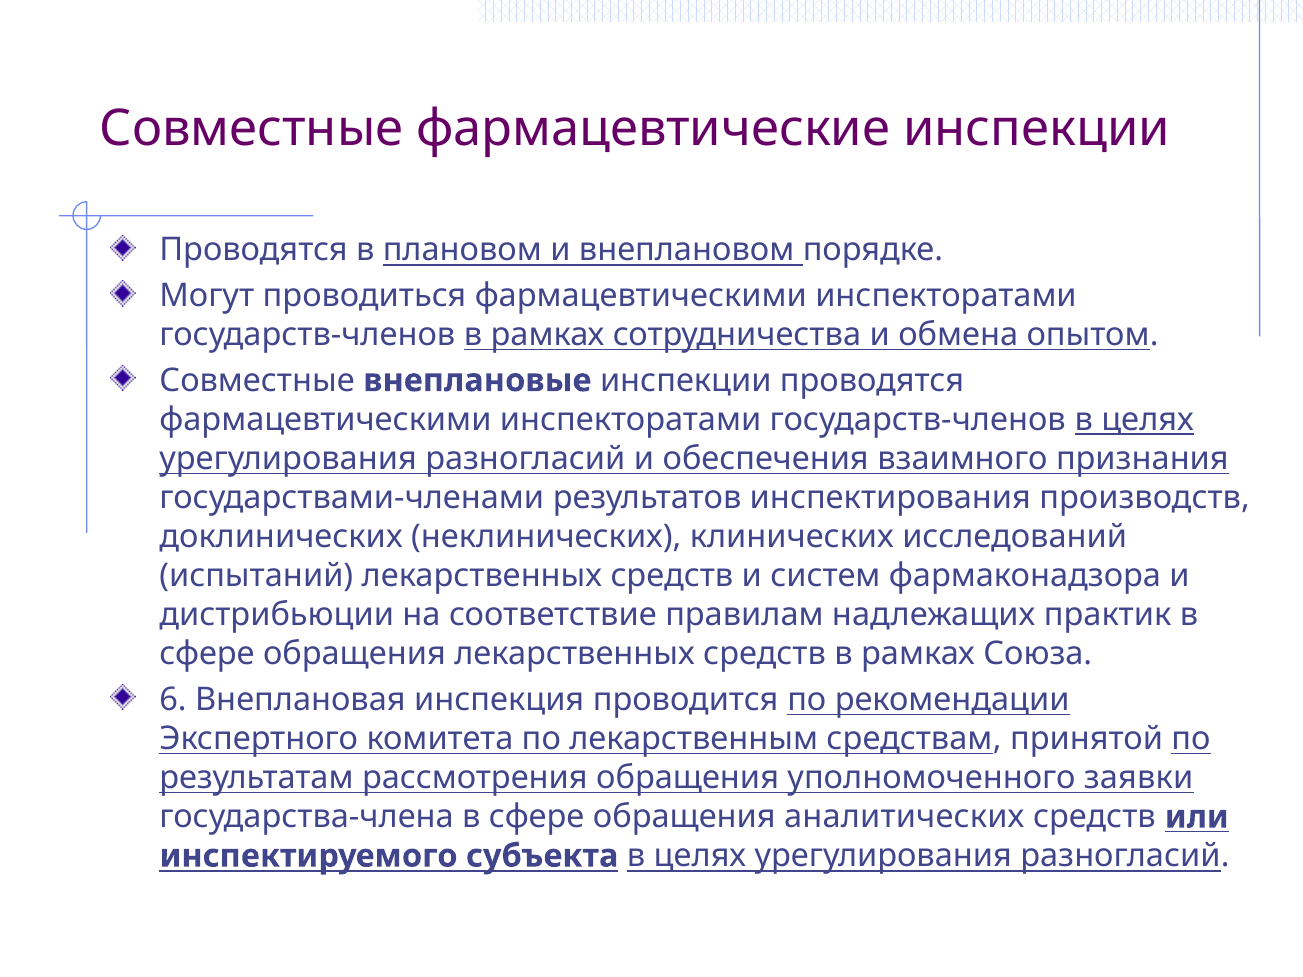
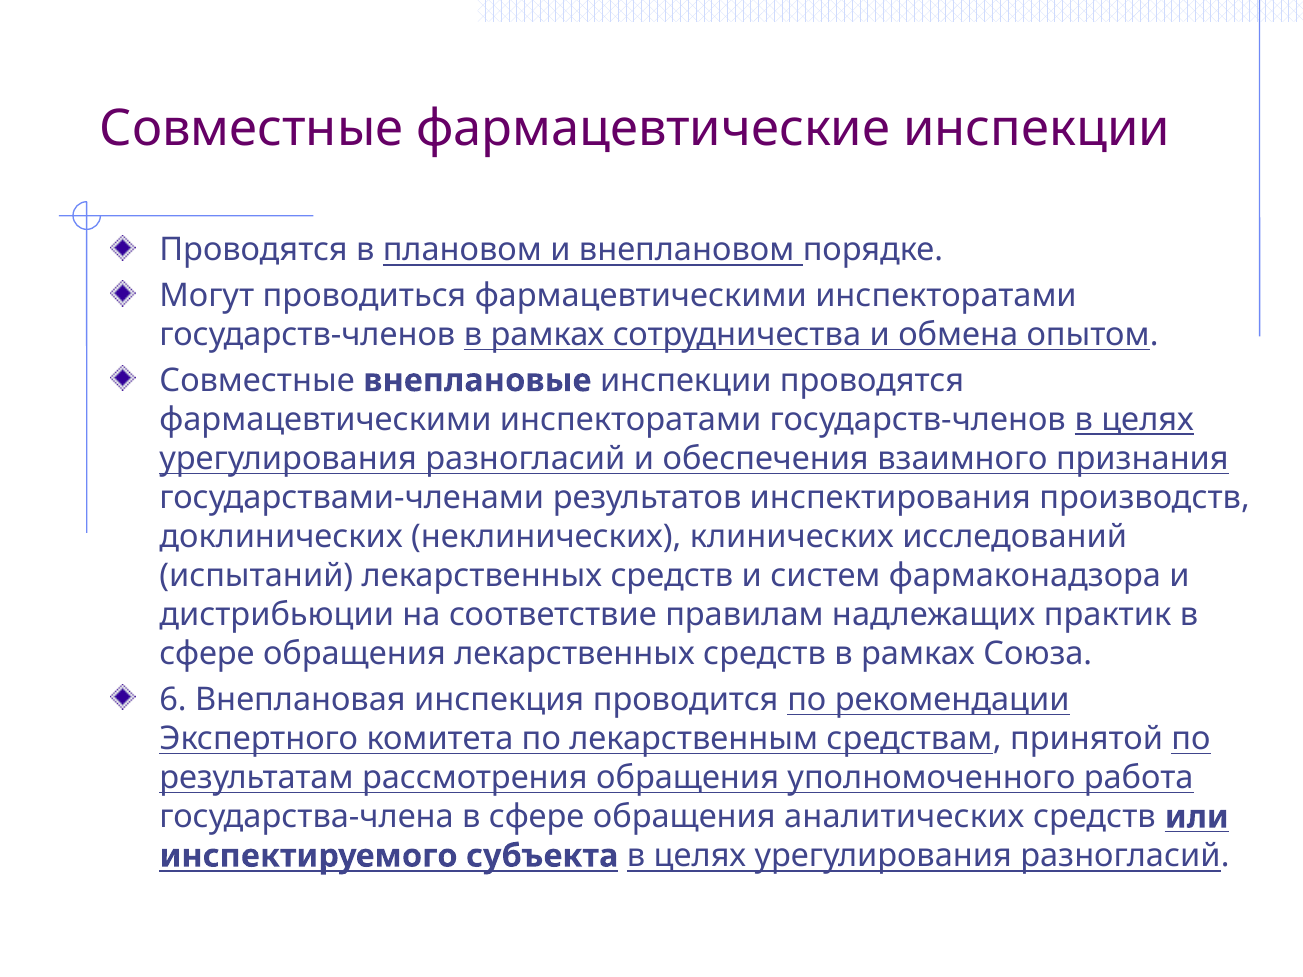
заявки: заявки -> работа (1139, 778)
